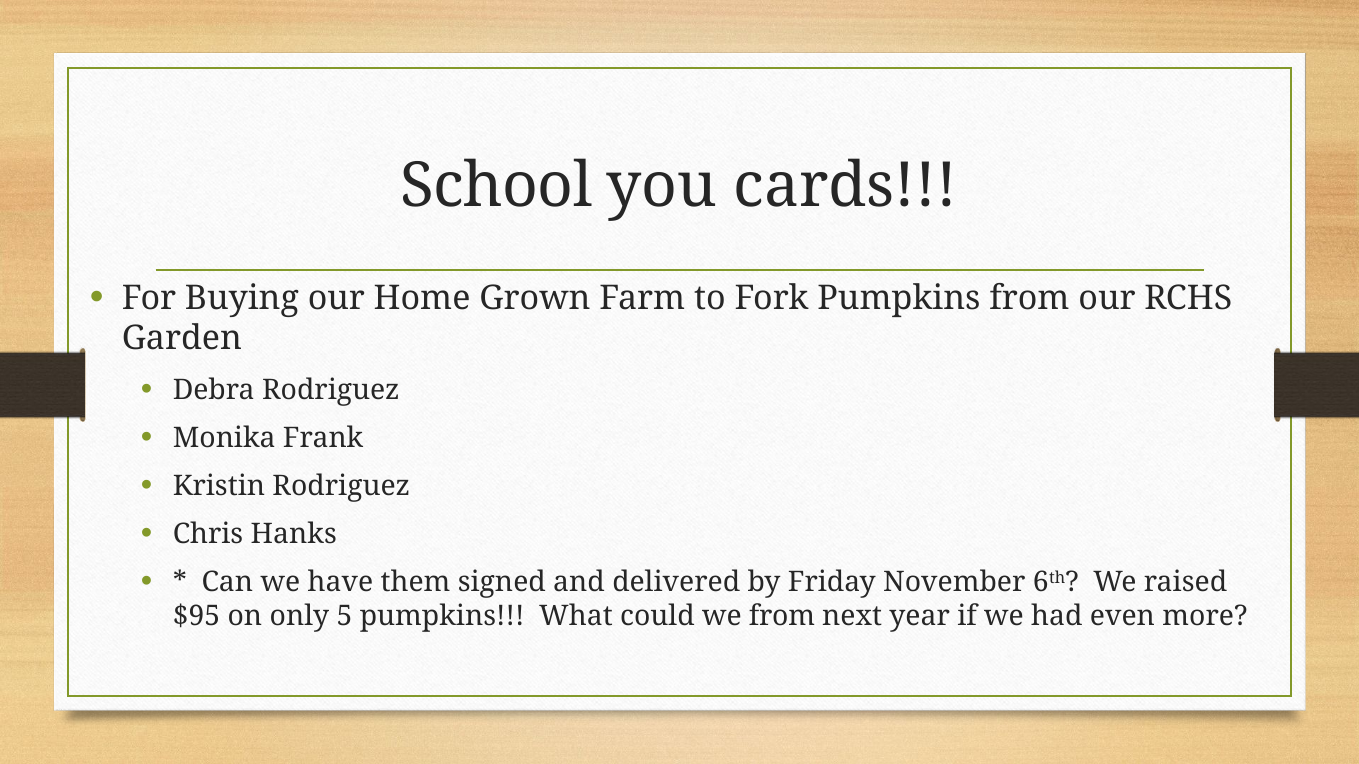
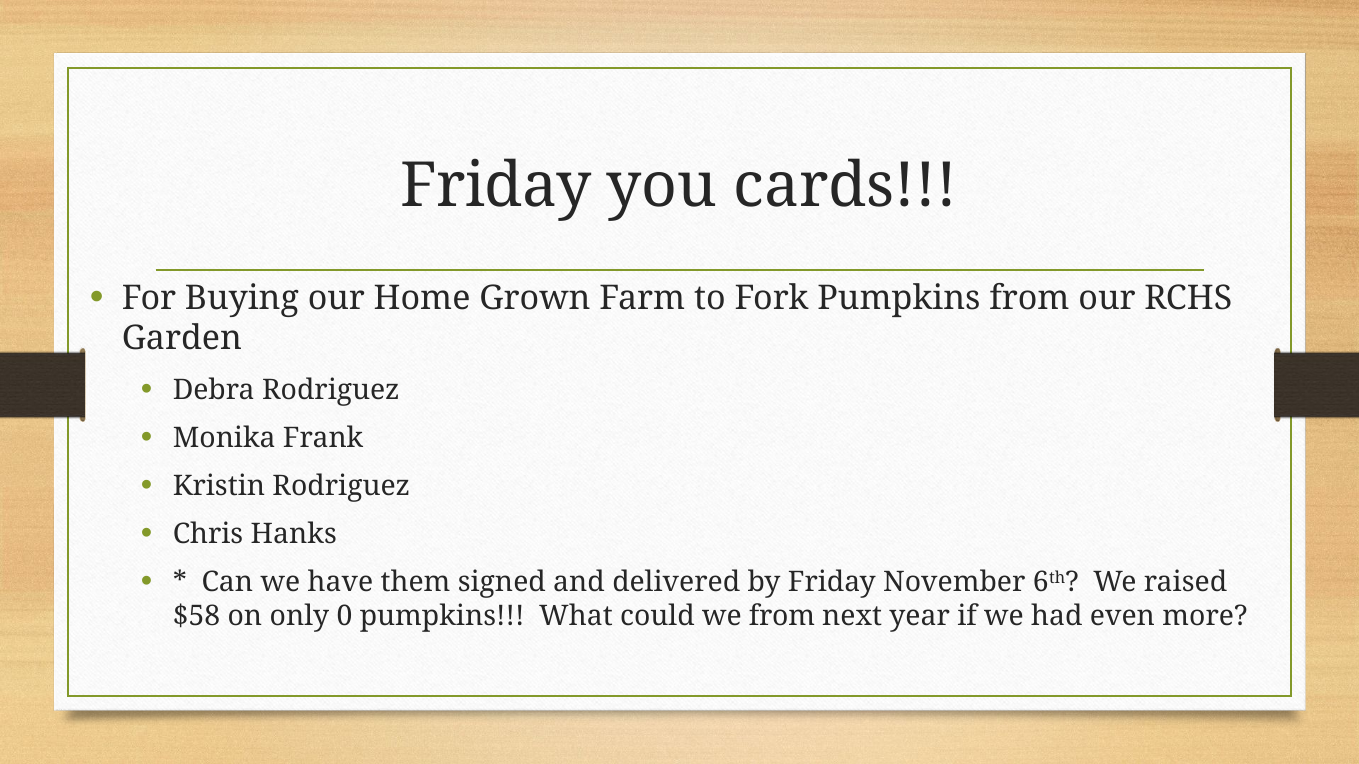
School: School -> Friday (496, 186)
$95: $95 -> $58 (197, 617)
5: 5 -> 0 (344, 617)
